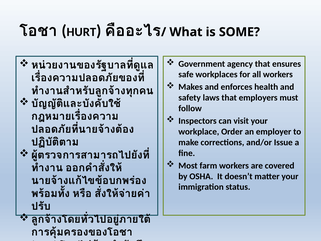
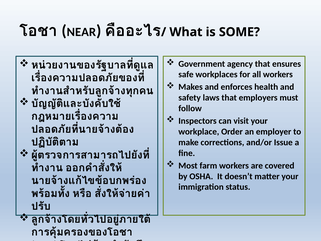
HURT: HURT -> NEAR (81, 32)
